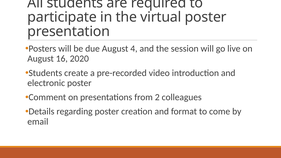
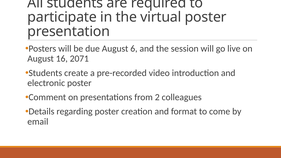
4: 4 -> 6 (134, 49)
2020: 2020 -> 2071 (79, 59)
